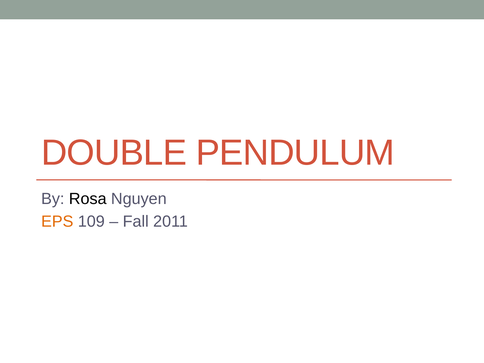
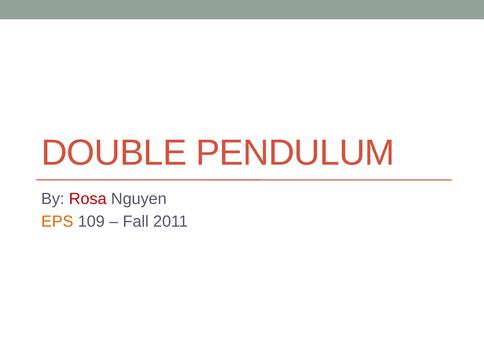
Rosa colour: black -> red (88, 199)
